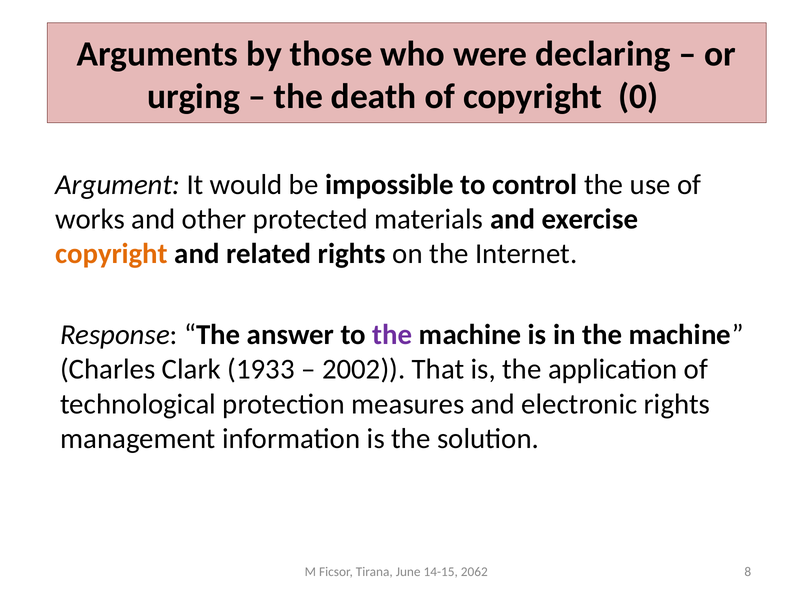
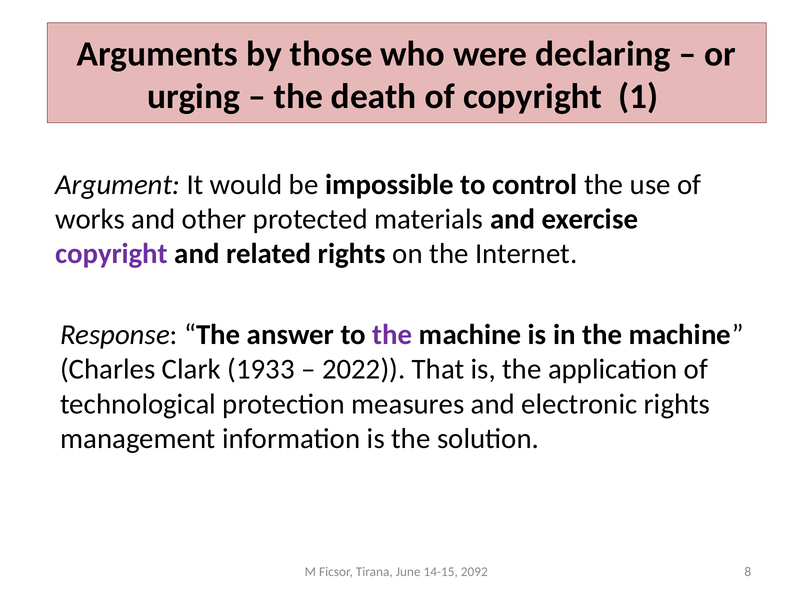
0: 0 -> 1 (638, 96)
copyright colour: orange -> purple (111, 254)
2002: 2002 -> 2022 (364, 370)
2062: 2062 -> 2092 (474, 572)
